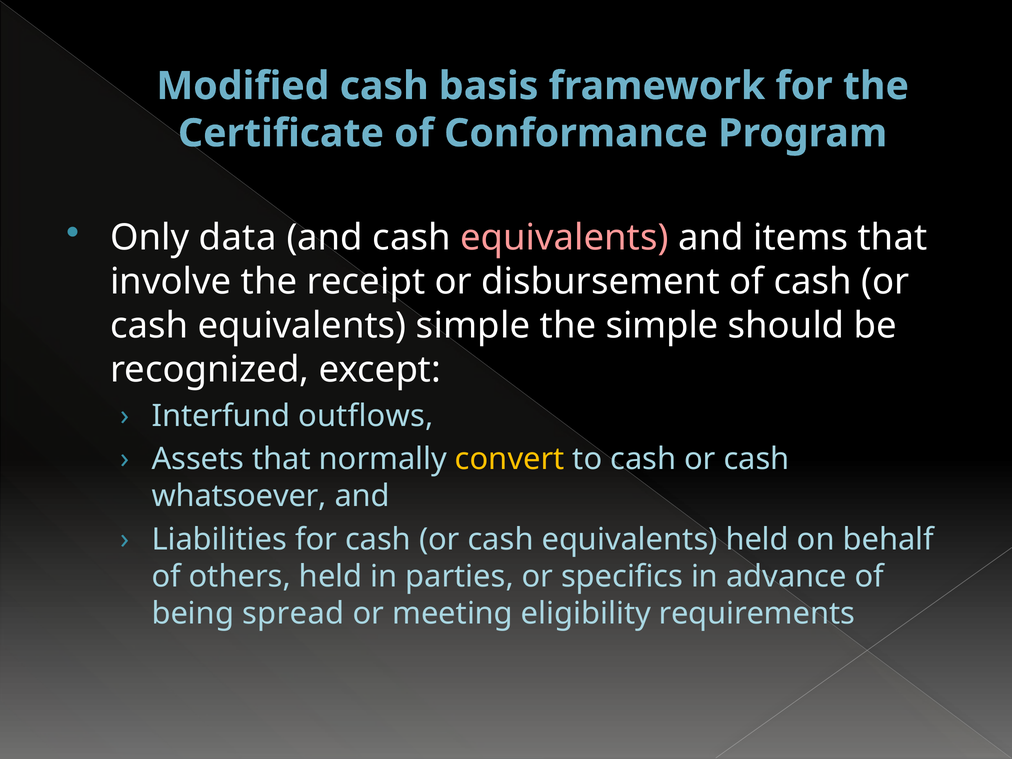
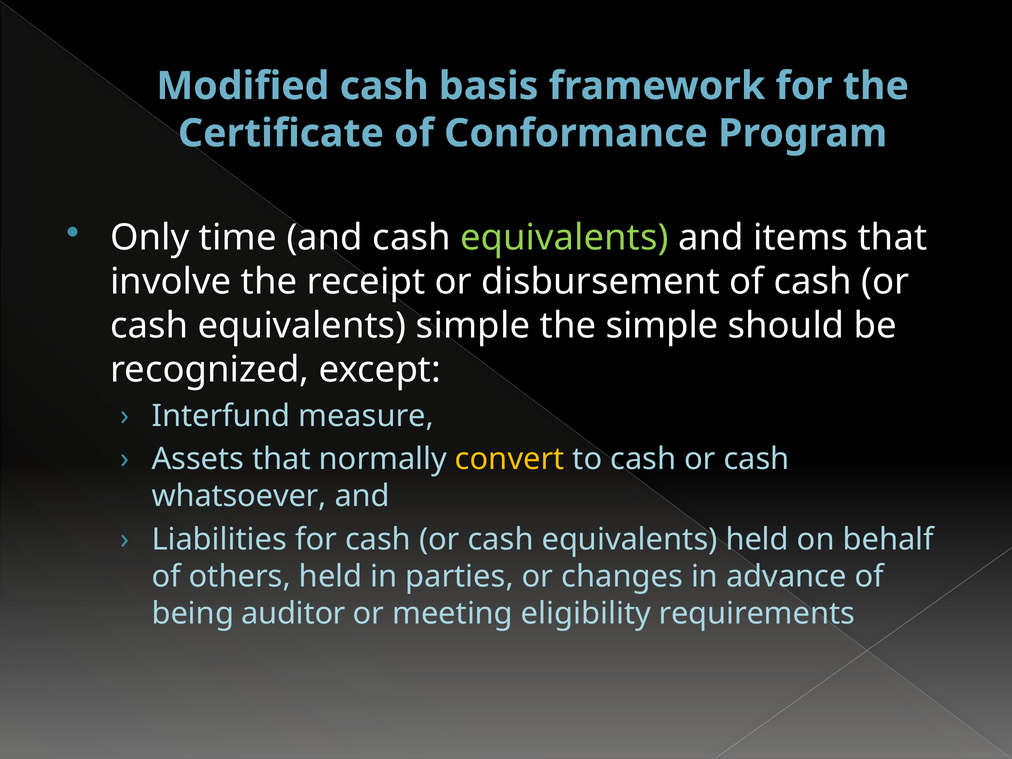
data: data -> time (238, 238)
equivalents colour: pink -> light green (564, 238)
outflows: outflows -> measure (366, 416)
specifics: specifics -> changes (622, 577)
spread: spread -> auditor (294, 614)
